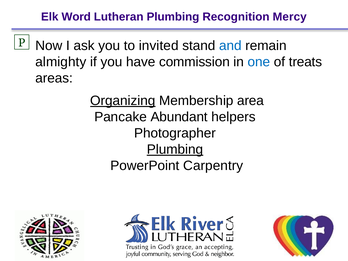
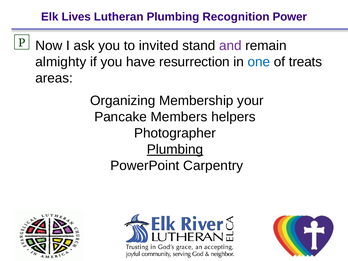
Word: Word -> Lives (76, 17)
Mercy: Mercy -> Power (290, 17)
and colour: blue -> purple (230, 46)
commission: commission -> resurrection (194, 62)
Organizing underline: present -> none (123, 101)
area: area -> your (250, 101)
Abundant: Abundant -> Members (179, 117)
